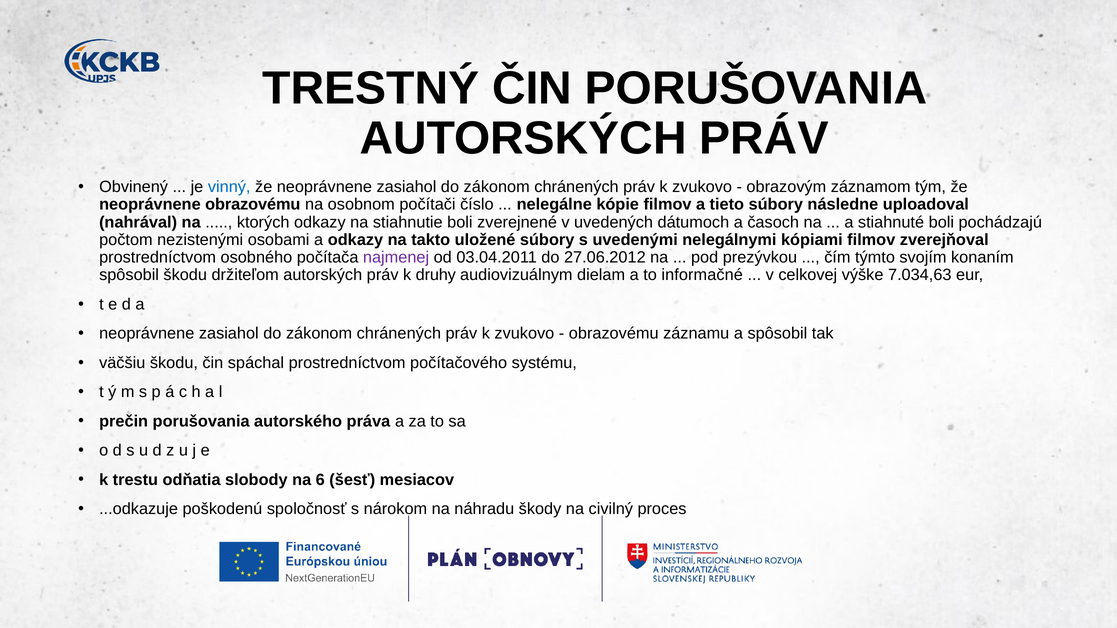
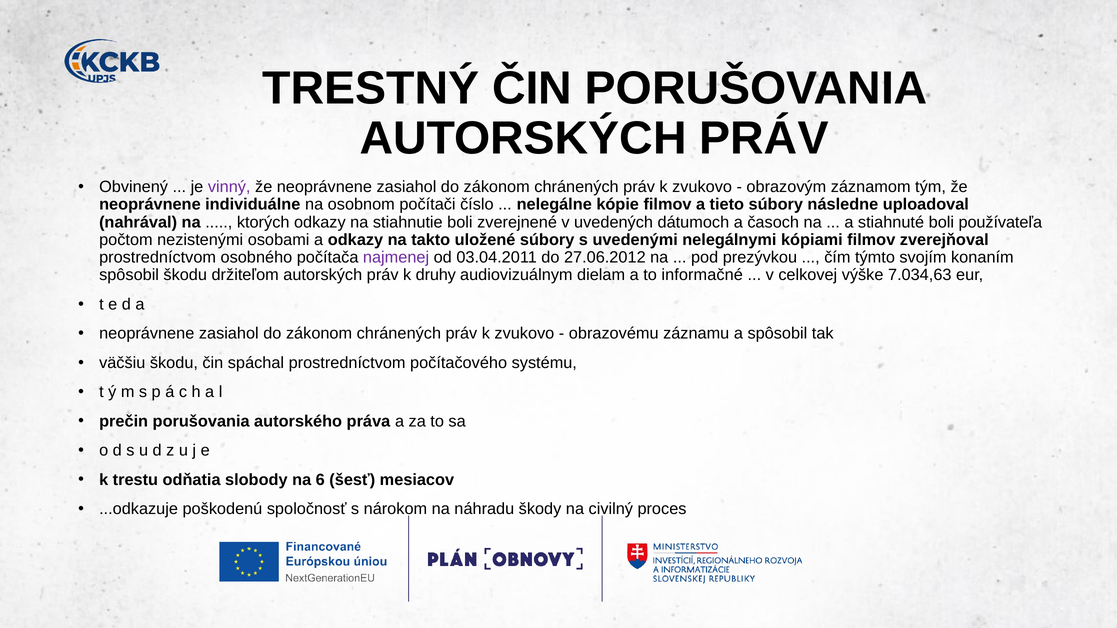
vinný colour: blue -> purple (229, 187)
neoprávnene obrazovému: obrazovému -> individuálne (253, 205)
pochádzajú: pochádzajú -> používateľa (1000, 222)
